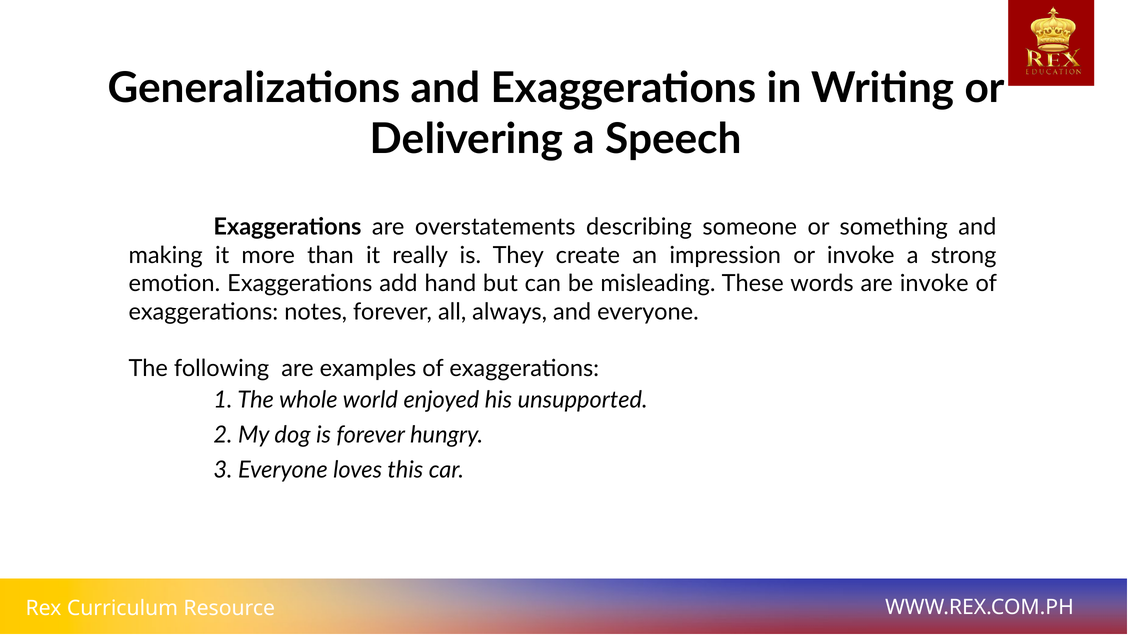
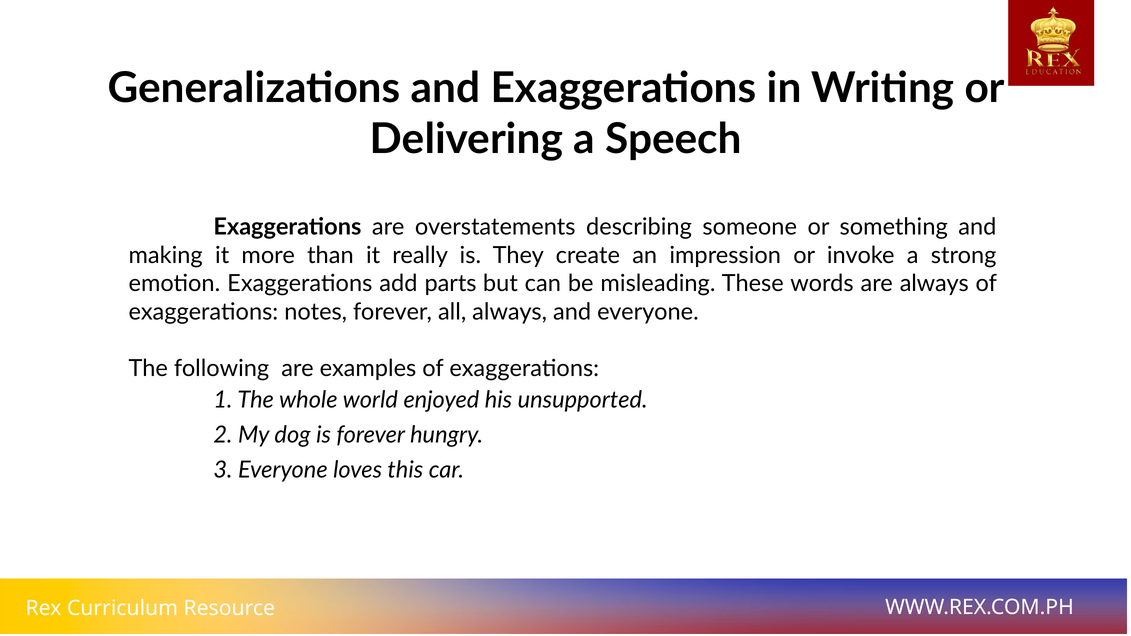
hand: hand -> parts (451, 284)
are invoke: invoke -> always (934, 284)
